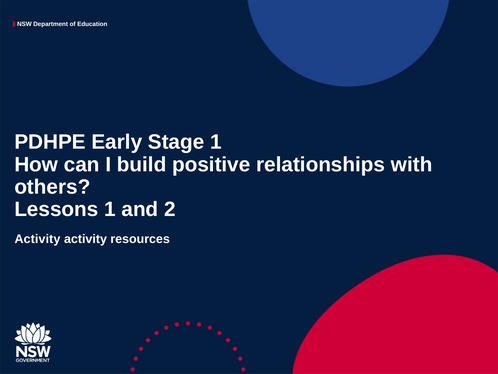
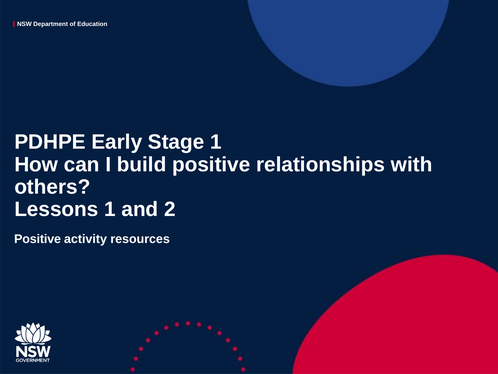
Activity: Activity -> Positive (38, 239)
